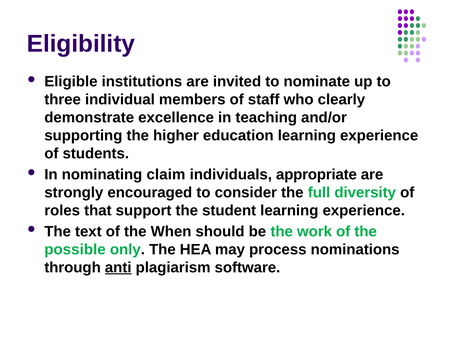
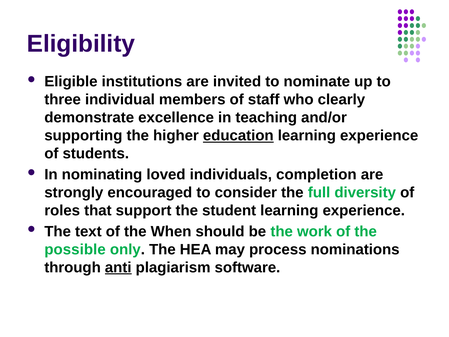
education underline: none -> present (238, 136)
claim: claim -> loved (166, 174)
appropriate: appropriate -> completion (316, 174)
